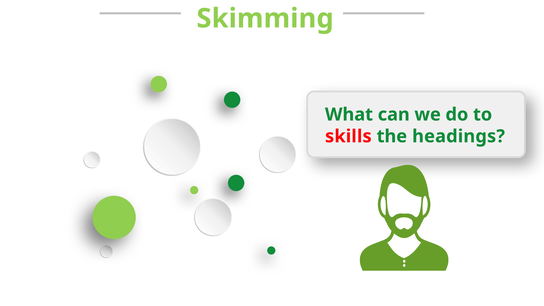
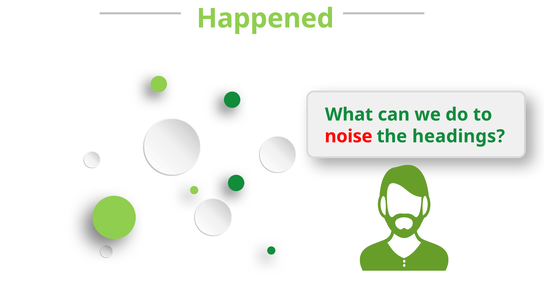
Skimming: Skimming -> Happened (265, 18)
skills: skills -> noise (349, 136)
